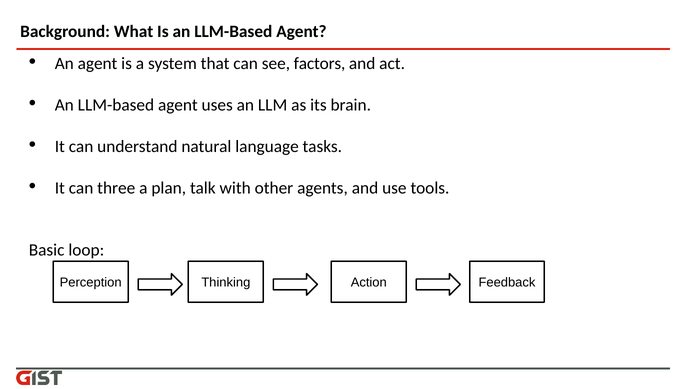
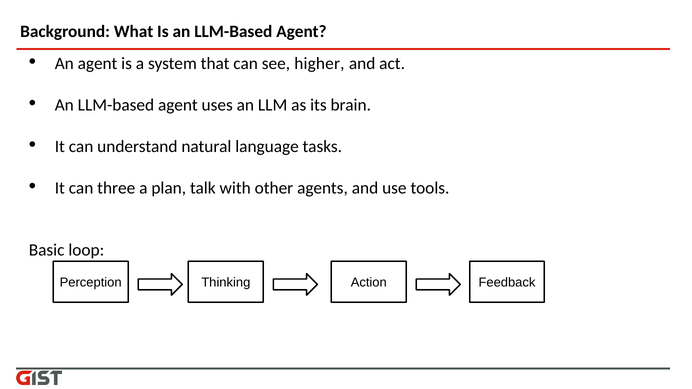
factors: factors -> higher (319, 64)
